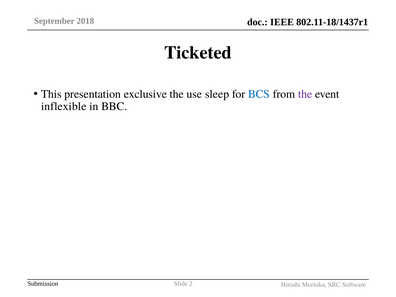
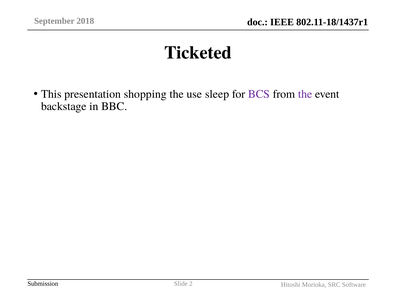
exclusive: exclusive -> shopping (145, 94)
BCS colour: blue -> purple (259, 94)
inflexible: inflexible -> backstage (64, 106)
